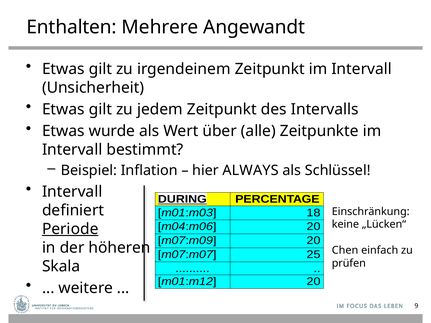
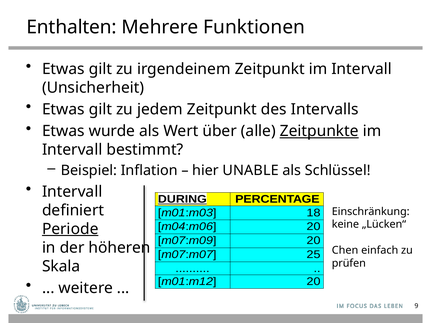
Angewandt: Angewandt -> Funktionen (254, 27)
Zeitpunkte underline: none -> present (319, 131)
ALWAYS: ALWAYS -> UNABLE (251, 171)
